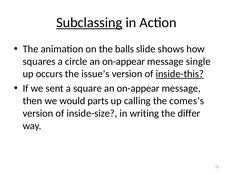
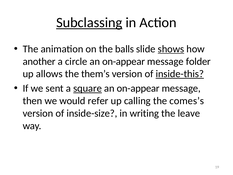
shows underline: none -> present (171, 49)
squares: squares -> another (39, 61)
single: single -> folder (198, 61)
occurs: occurs -> allows (49, 74)
issue’s: issue’s -> them’s (95, 74)
square underline: none -> present (88, 88)
parts: parts -> refer (98, 101)
differ: differ -> leave (189, 113)
